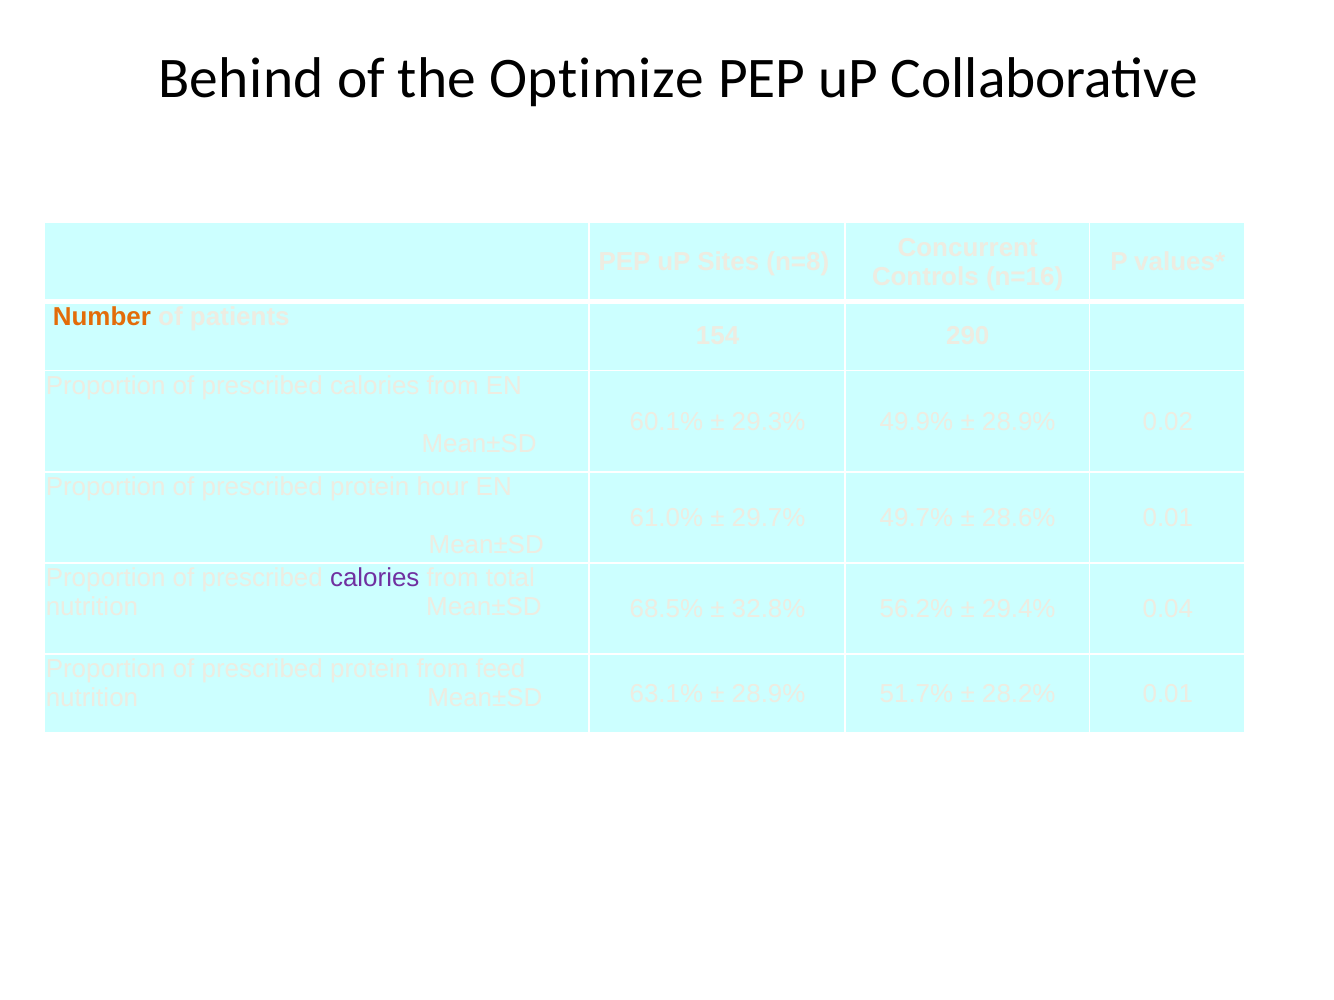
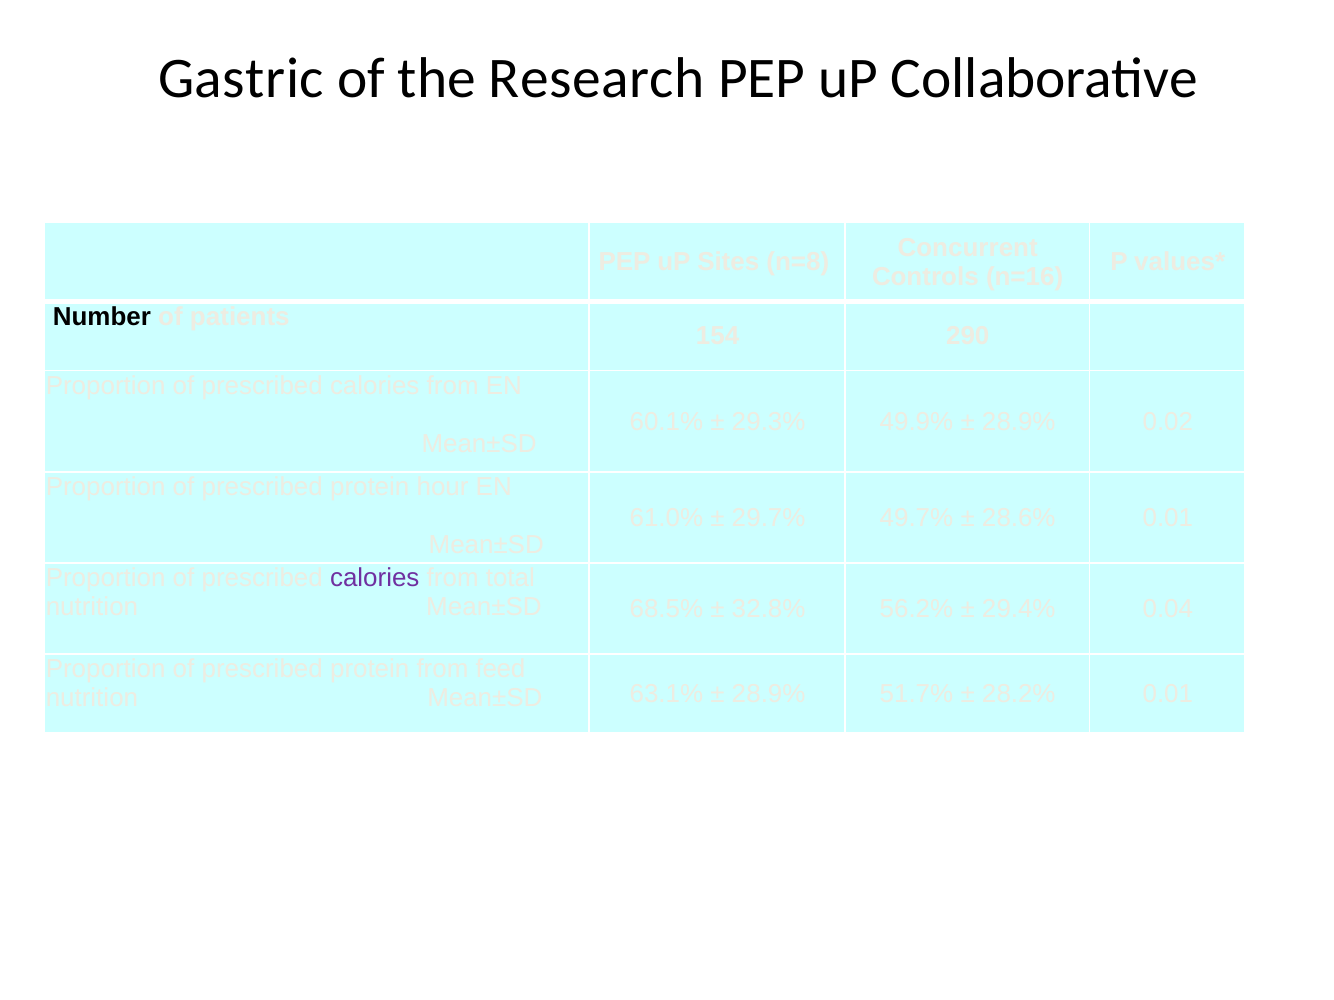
Behind: Behind -> Gastric (241, 78)
Optimize: Optimize -> Research (597, 78)
Number colour: orange -> black (102, 317)
